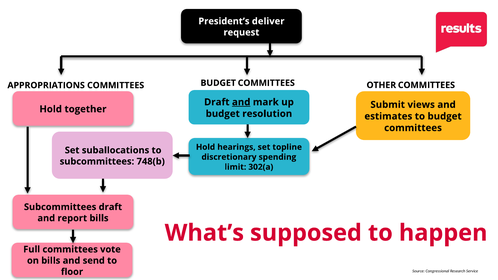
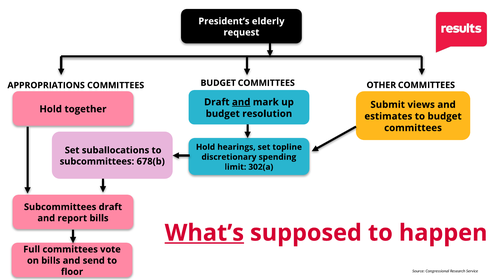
deliver: deliver -> elderly (268, 21)
748(b: 748(b -> 678(b (151, 162)
What’s underline: none -> present (204, 233)
